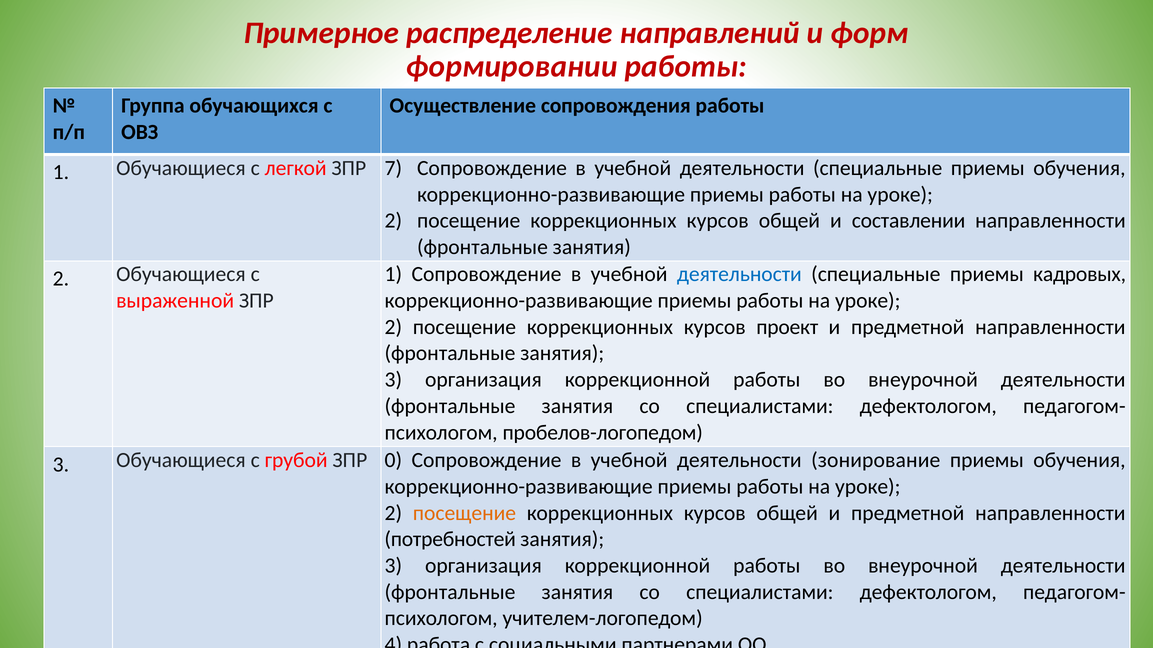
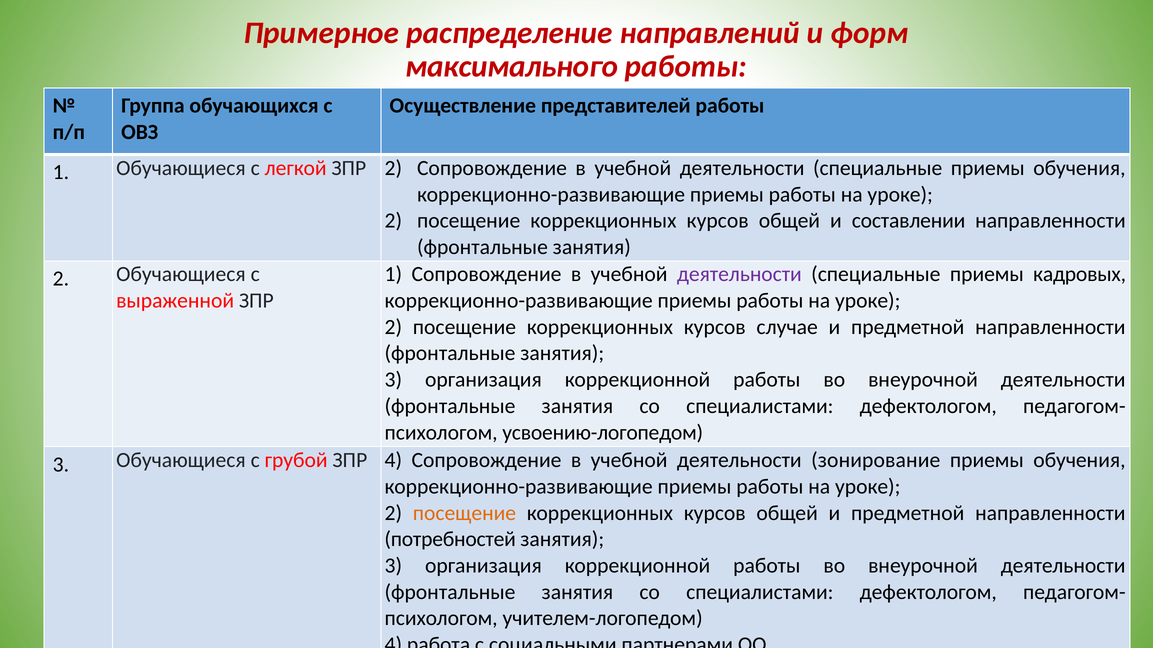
формировании: формировании -> максимального (512, 67)
сопровождения: сопровождения -> представителей (616, 106)
ЗПР 7: 7 -> 2 (393, 168)
деятельности colour: blue -> purple (739, 274)
проект: проект -> случае (787, 327)
пробелов-логопедом: пробелов-логопедом -> усвоению-логопедом (603, 433)
ЗПР 0: 0 -> 4 (393, 461)
